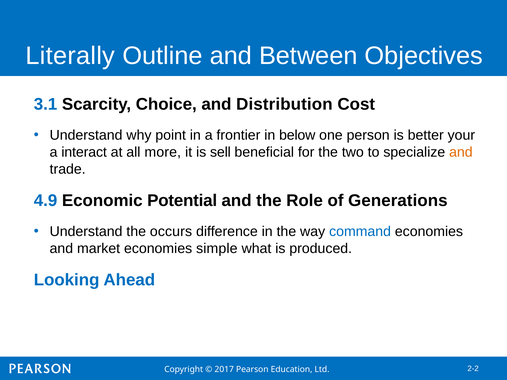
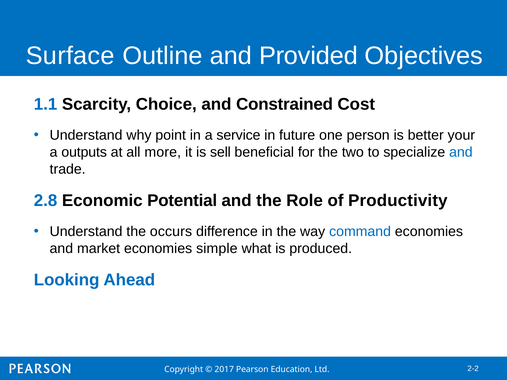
Literally: Literally -> Surface (70, 56)
Between: Between -> Provided (308, 56)
3.1: 3.1 -> 1.1 (46, 104)
Distribution: Distribution -> Constrained (285, 104)
frontier: frontier -> service (238, 135)
below: below -> future (297, 135)
interact: interact -> outputs (84, 152)
and colour: orange -> blue (461, 152)
4.9: 4.9 -> 2.8 (46, 201)
Generations: Generations -> Productivity (398, 201)
